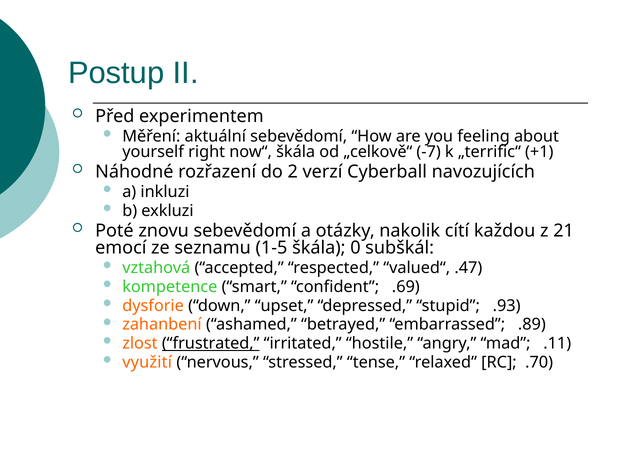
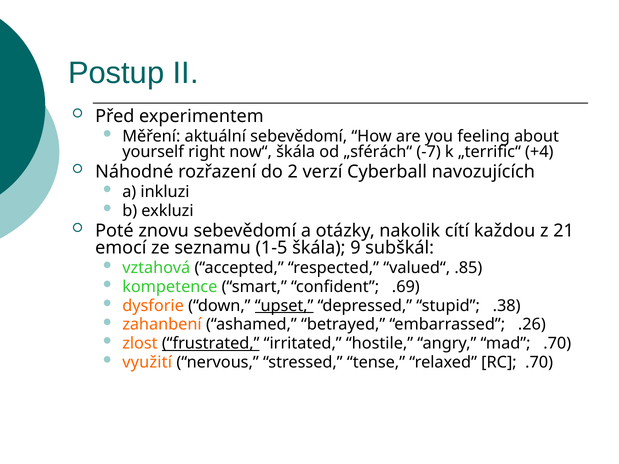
„celkově“: „celkově“ -> „sférách“ (378, 152)
+1: +1 -> +4 (539, 152)
0: 0 -> 9 (355, 248)
.47: .47 -> .85 (468, 268)
upset underline: none -> present (284, 306)
.93: .93 -> .38 (507, 306)
.89: .89 -> .26 (532, 325)
mad .11: .11 -> .70 (557, 344)
